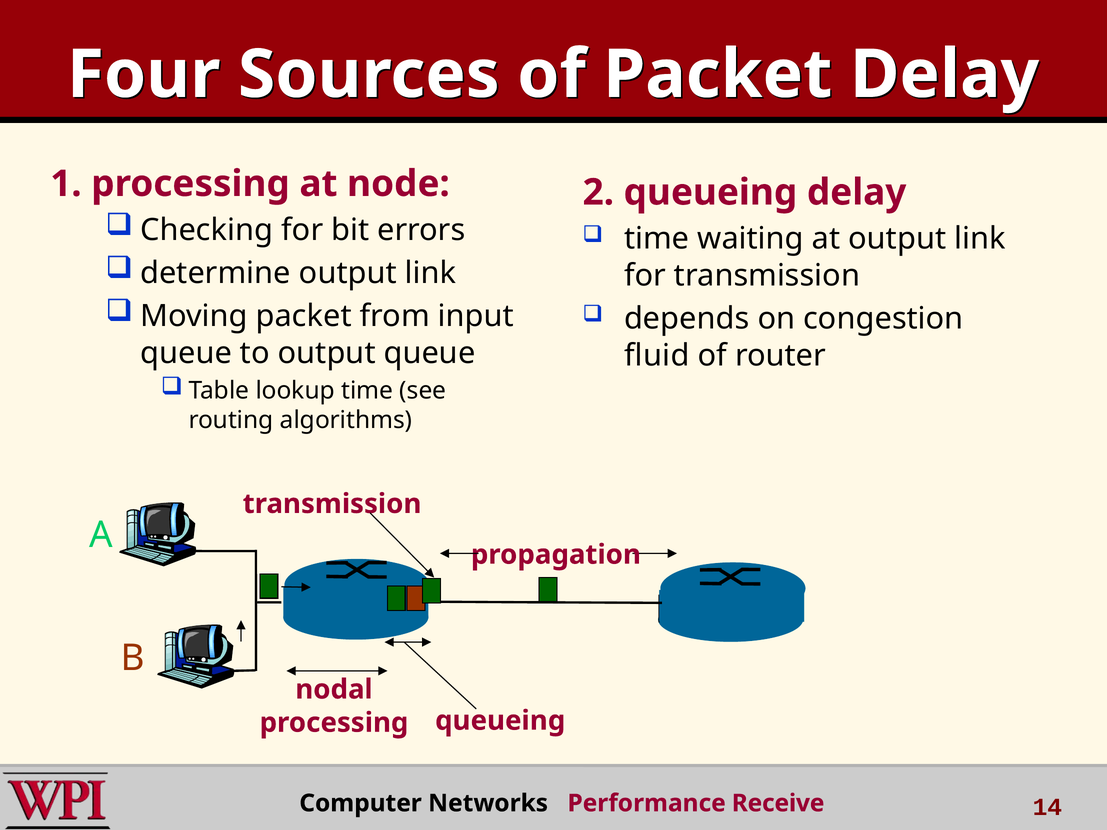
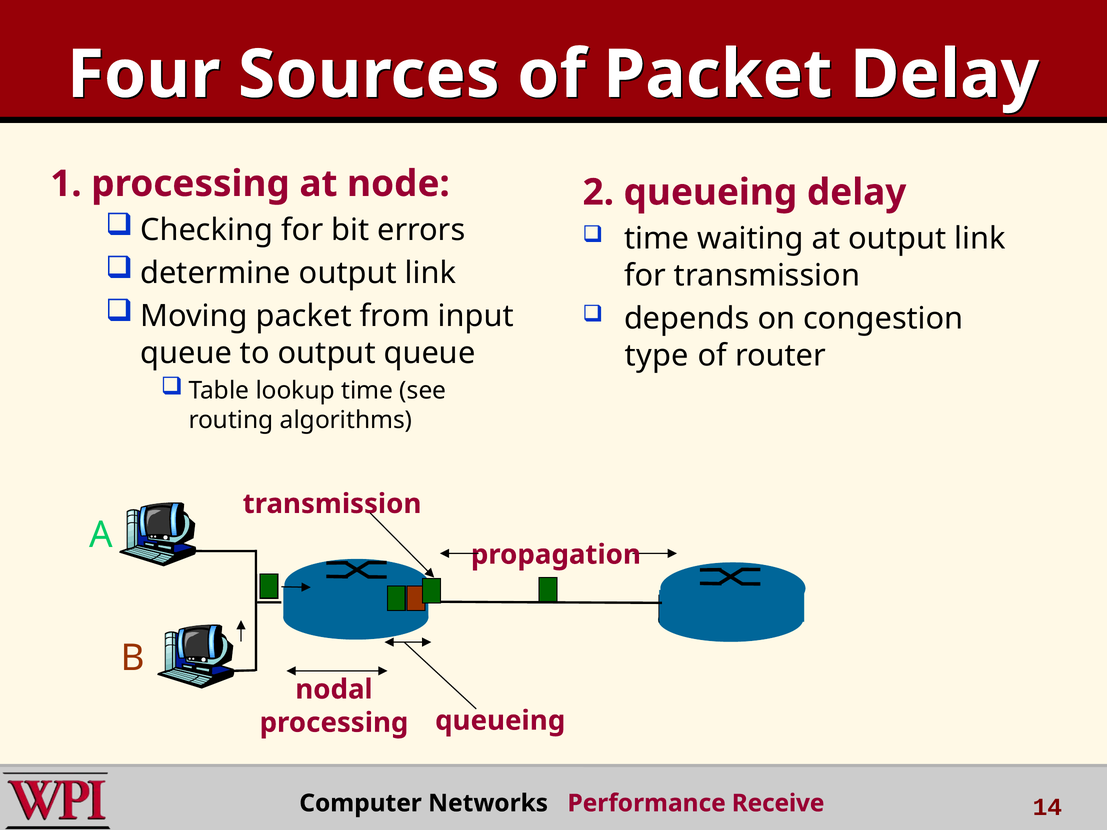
fluid: fluid -> type (657, 356)
